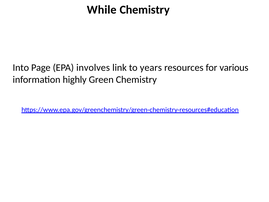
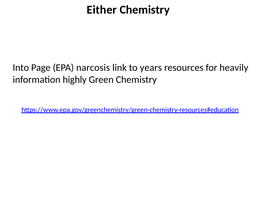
While: While -> Either (102, 10)
involves: involves -> narcosis (93, 67)
various: various -> heavily (234, 67)
